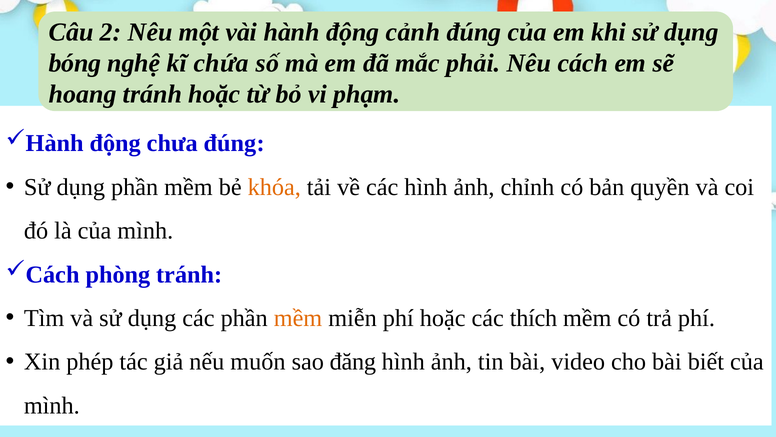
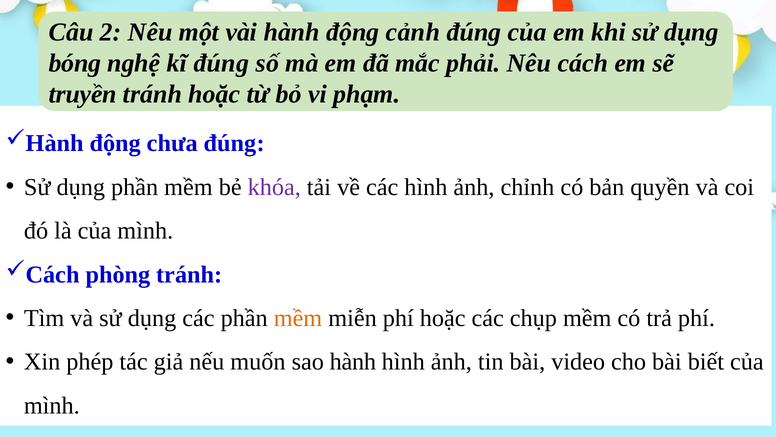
kĩ chứa: chứa -> đúng (221, 63)
hoang: hoang -> truyền (83, 94)
khóa colour: orange -> purple (274, 187)
thích: thích -> chụp (533, 318)
sao đăng: đăng -> hành (353, 362)
